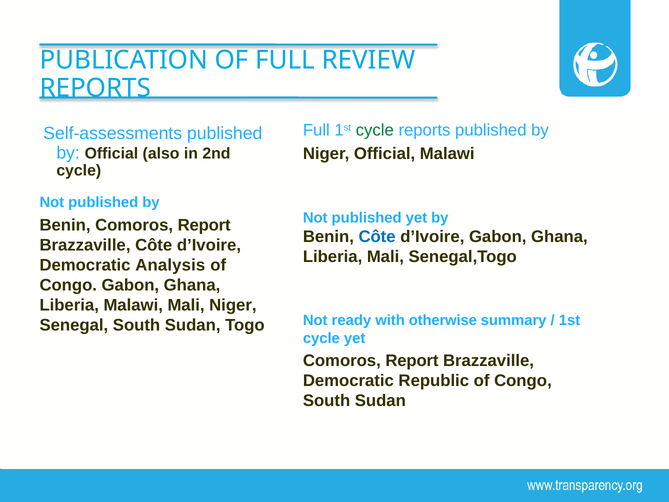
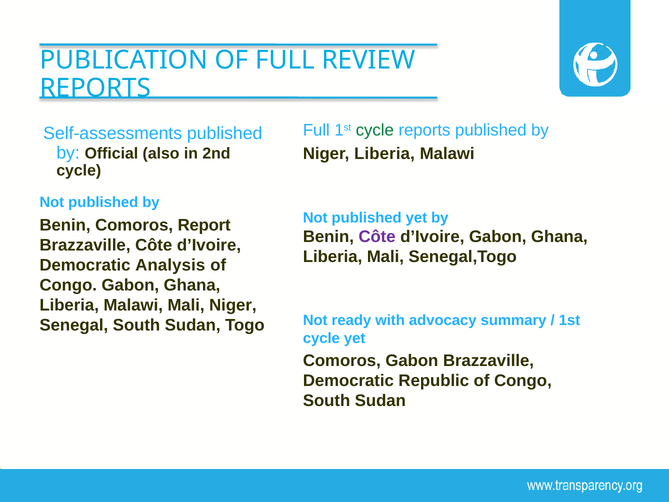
Niger Official: Official -> Liberia (384, 154)
Côte colour: blue -> purple (377, 237)
otherwise: otherwise -> advocacy (443, 320)
Report: Report -> Gabon (412, 360)
